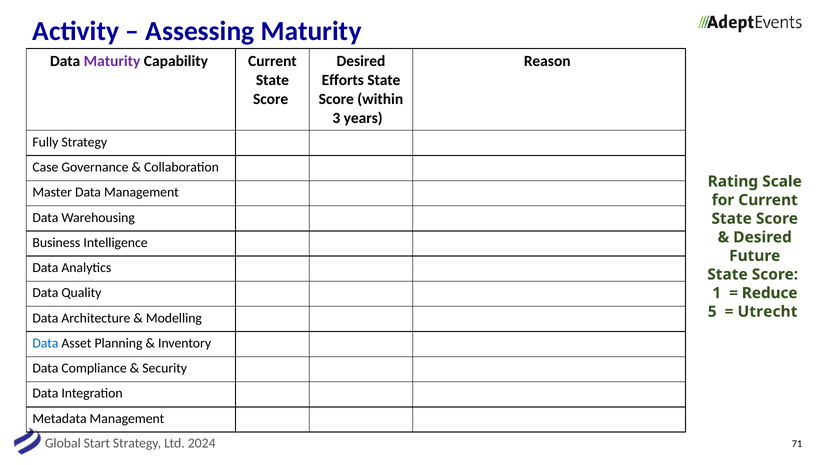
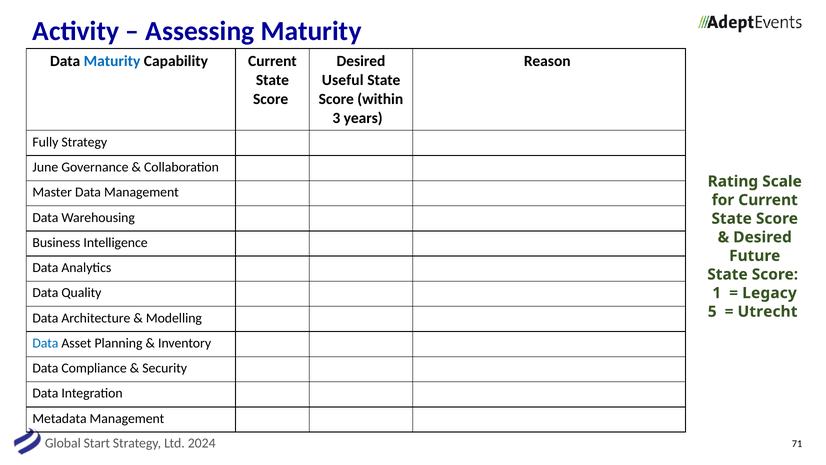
Maturity colour: purple -> blue (112, 61)
Efforts: Efforts -> Useful (343, 80)
Case: Case -> June (45, 167)
Reduce: Reduce -> Legacy (769, 293)
